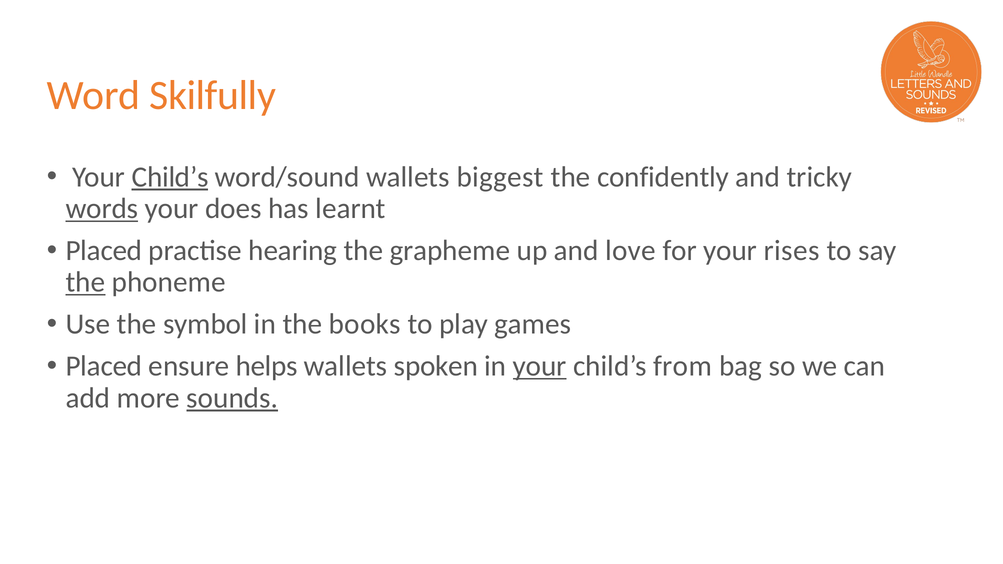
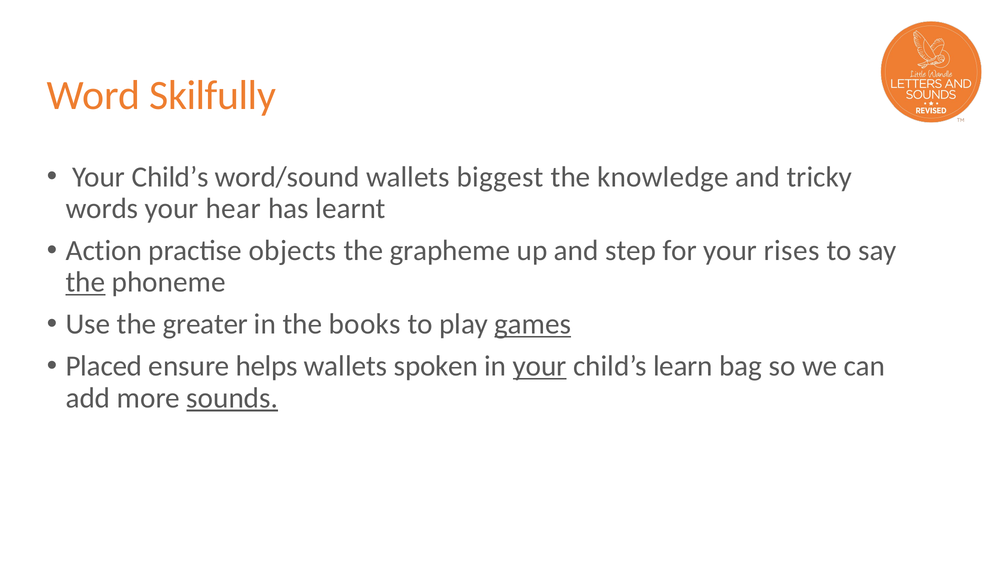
Child’s underline: present -> none (170, 177)
confidently: confidently -> knowledge (663, 177)
words underline: present -> none (102, 209)
does: does -> hear (233, 209)
Placed: Placed -> Action (104, 251)
hearing: hearing -> objects (293, 251)
love: love -> step (631, 251)
symbol: symbol -> greater (205, 324)
games underline: none -> present (533, 324)
from: from -> learn (683, 366)
